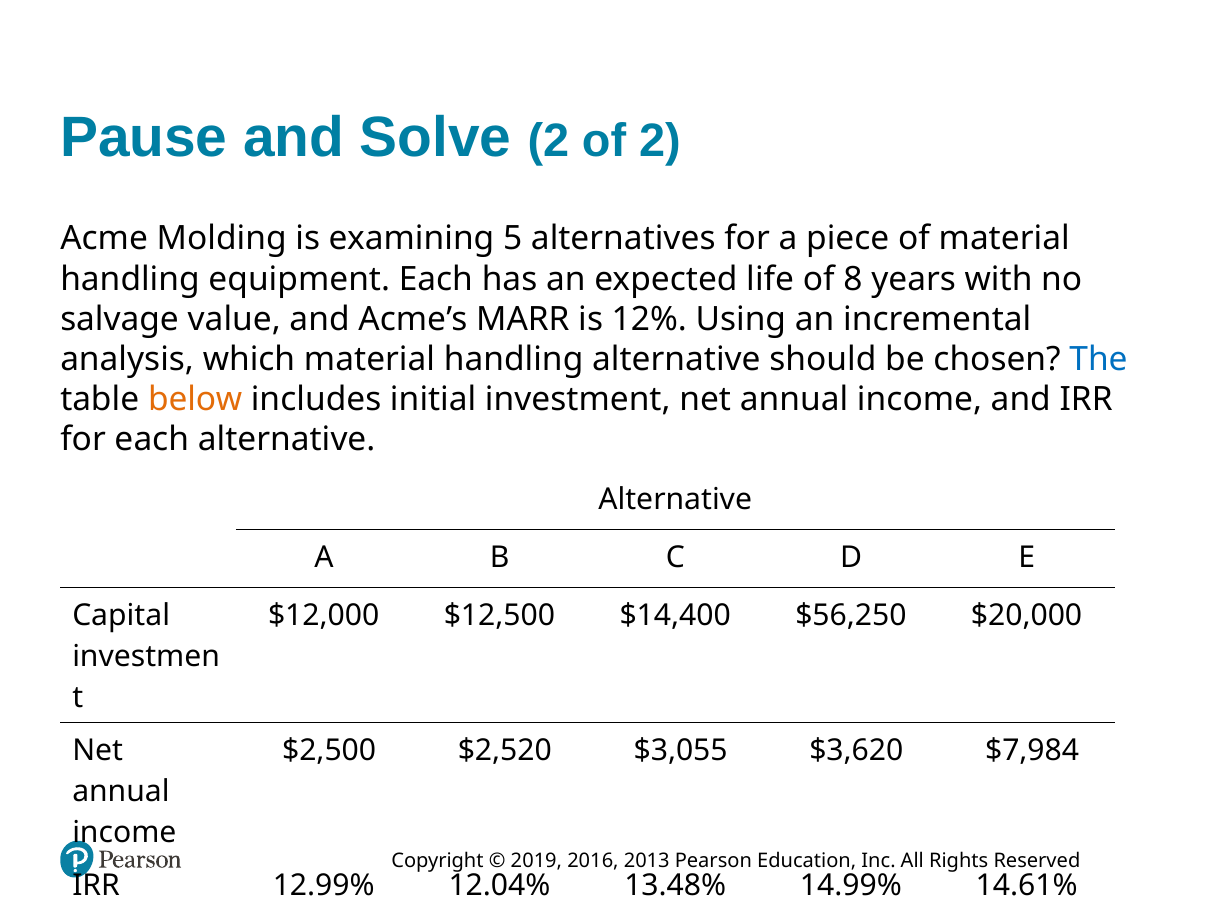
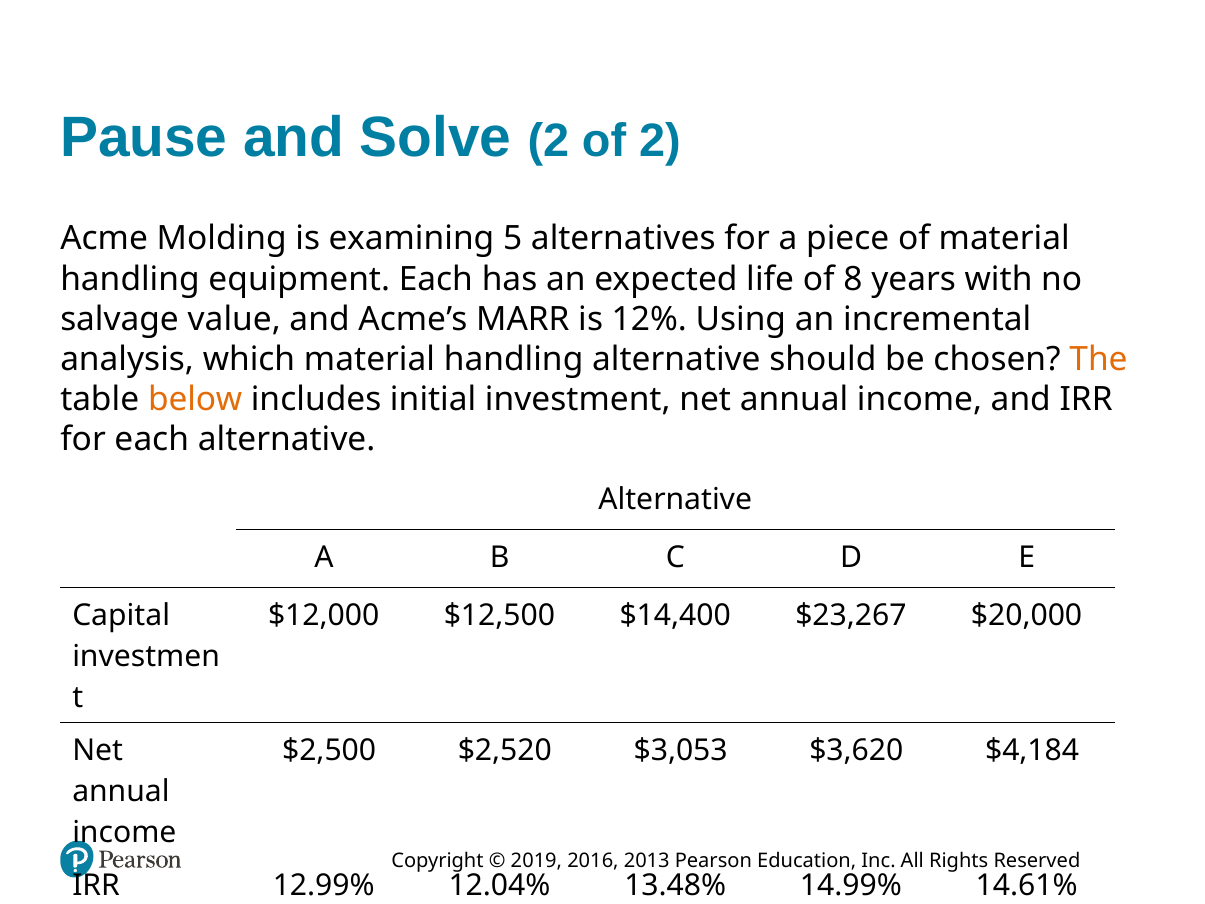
The colour: blue -> orange (1099, 359)
$56,250: $56,250 -> $23,267 (851, 615)
$3,055: $3,055 -> $3,053 (681, 750)
$7,984: $7,984 -> $4,184 (1032, 750)
